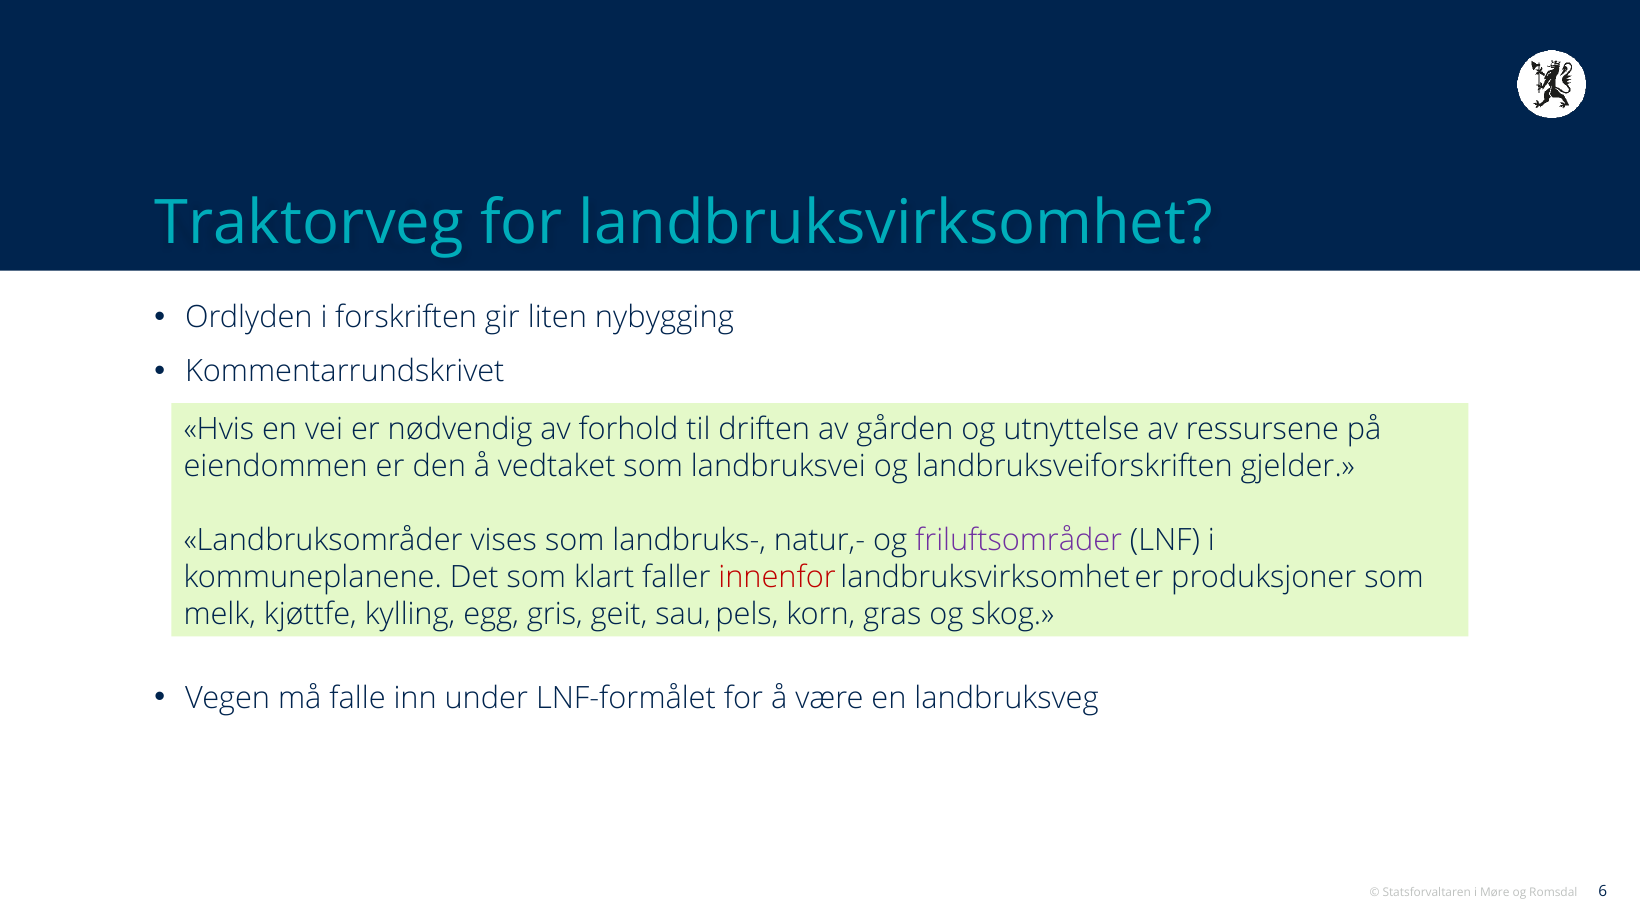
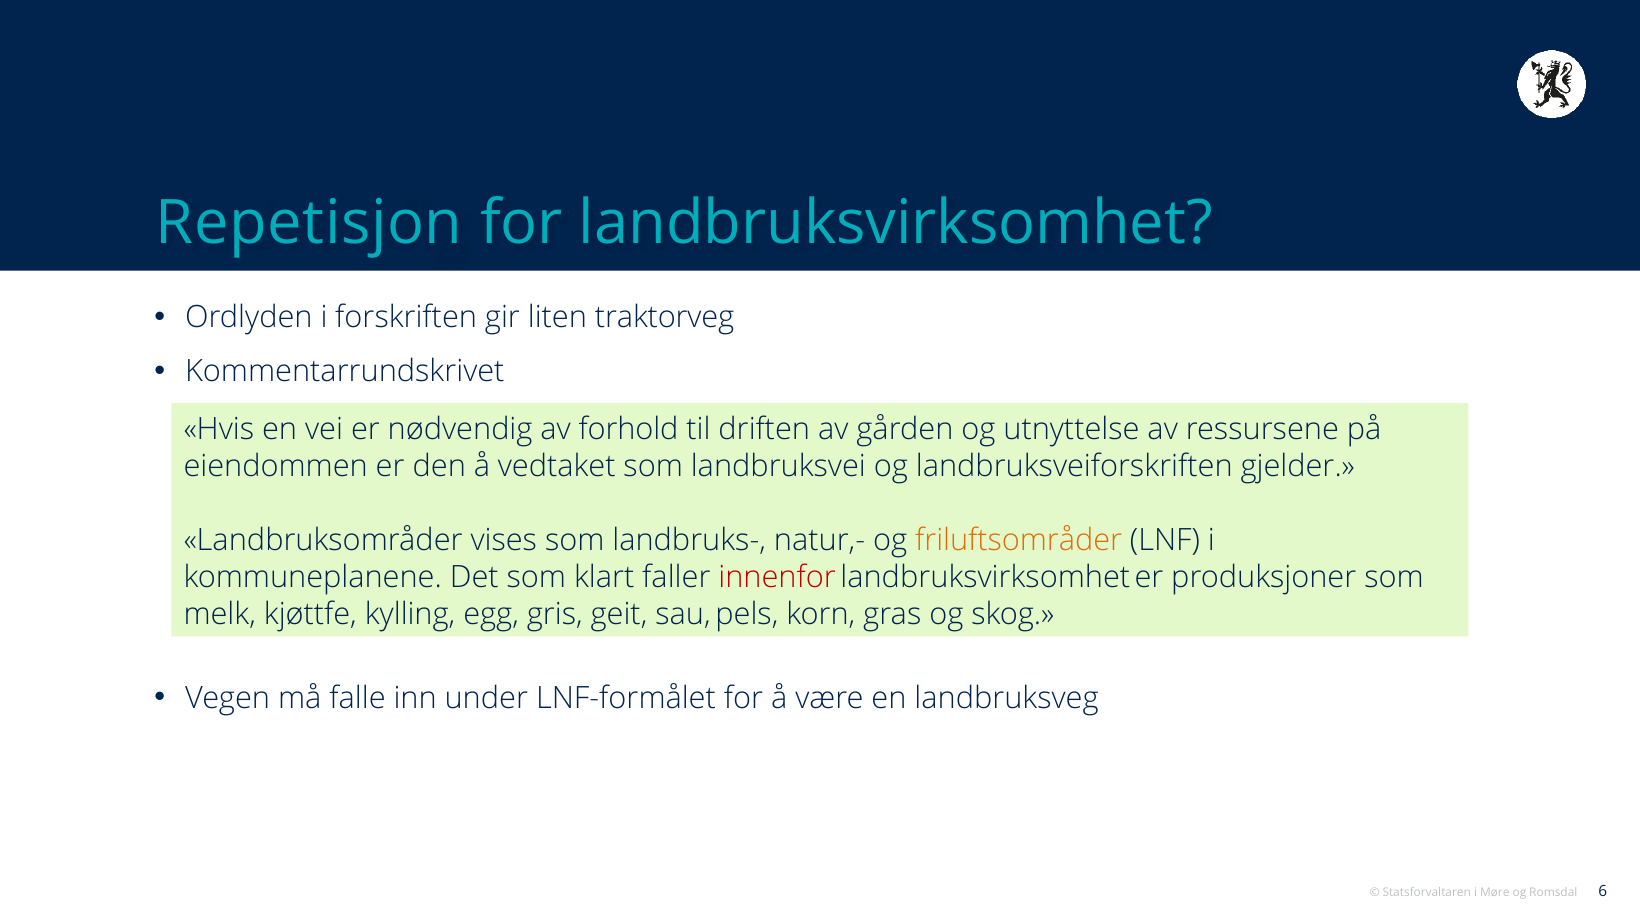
Traktorveg: Traktorveg -> Repetisjon (309, 224)
nybygging: nybygging -> traktorveg (665, 318)
friluftsområder colour: purple -> orange (1019, 541)
